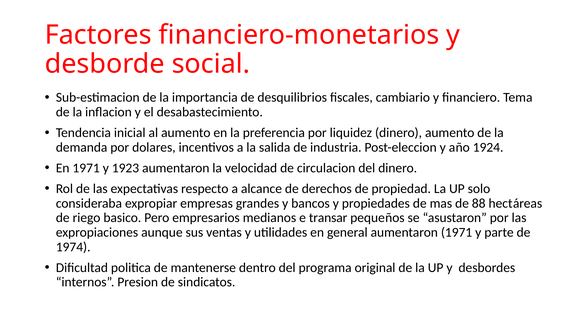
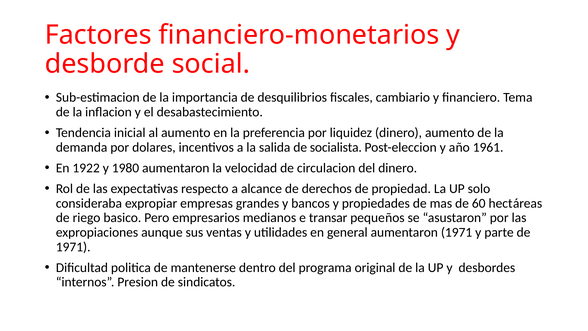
industria: industria -> socialista (336, 147)
1924: 1924 -> 1961 (488, 147)
En 1971: 1971 -> 1922 (86, 168)
1923: 1923 -> 1980 (125, 168)
88: 88 -> 60 (479, 203)
1974: 1974 -> 1971 (73, 247)
